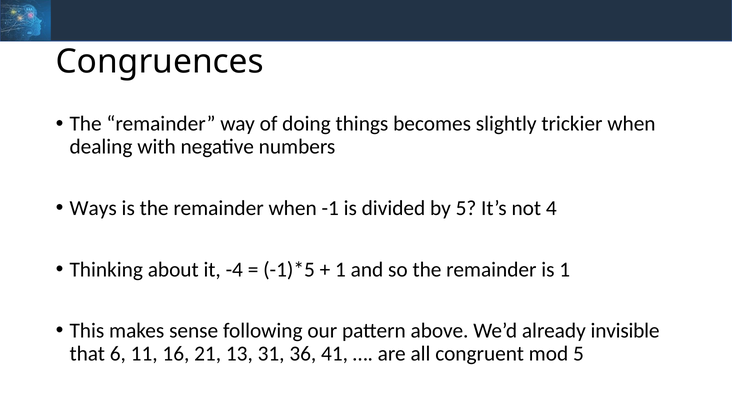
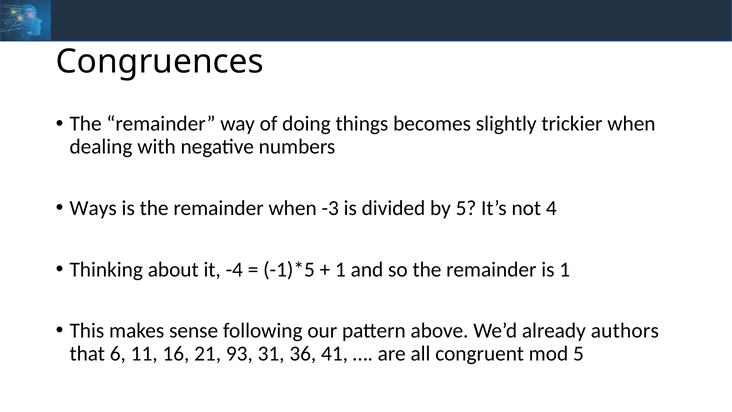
-1: -1 -> -3 (330, 208)
invisible: invisible -> authors (625, 331)
13: 13 -> 93 (239, 354)
